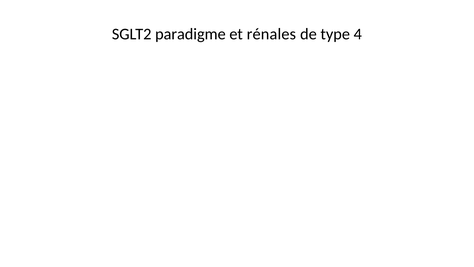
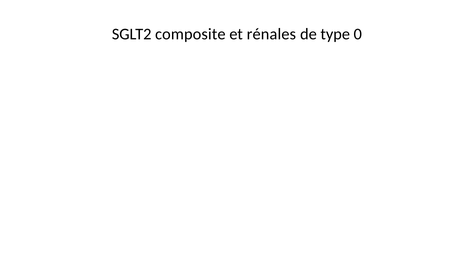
paradigme: paradigme -> composite (190, 34)
4: 4 -> 0 (358, 34)
